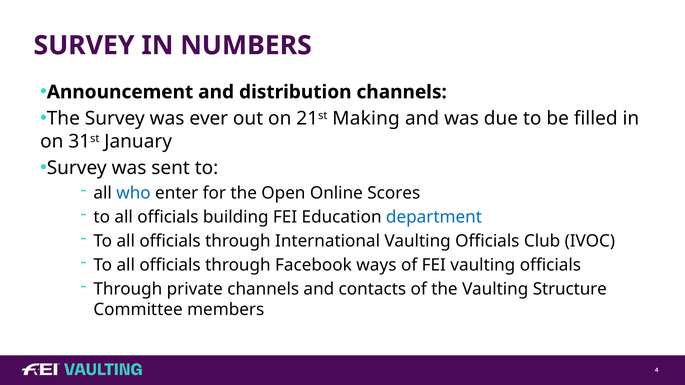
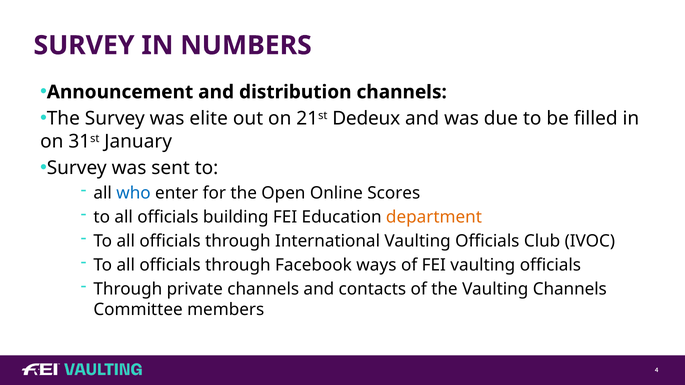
ever: ever -> elite (209, 119)
Making: Making -> Dedeux (366, 119)
department colour: blue -> orange (434, 217)
Vaulting Structure: Structure -> Channels (570, 289)
